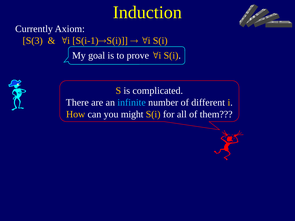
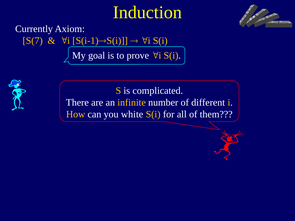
S(3: S(3 -> S(7 (33, 41)
infinite colour: light blue -> yellow (132, 103)
might: might -> white (132, 114)
